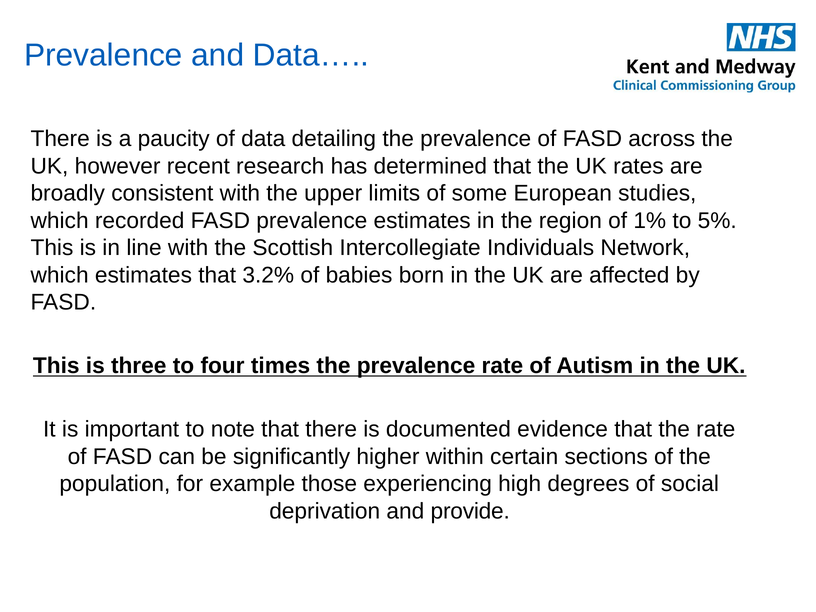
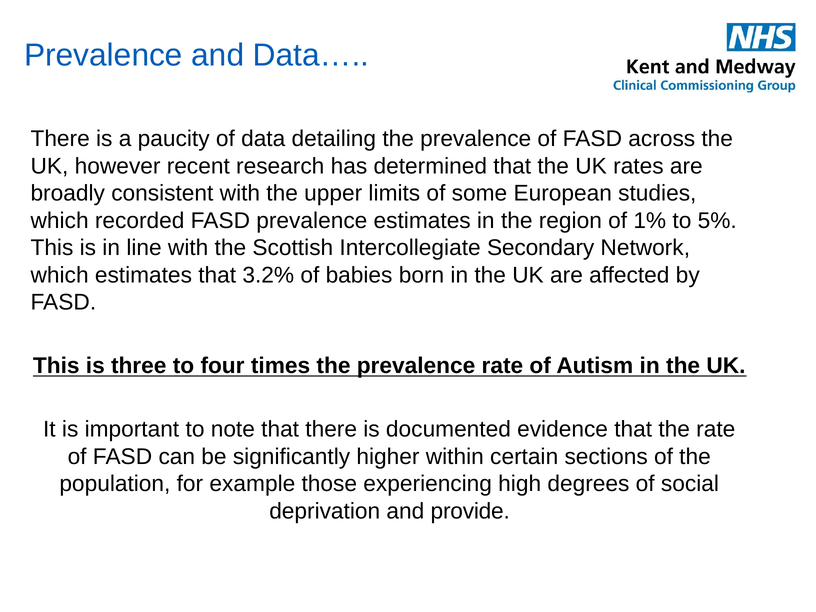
Individuals: Individuals -> Secondary (541, 248)
